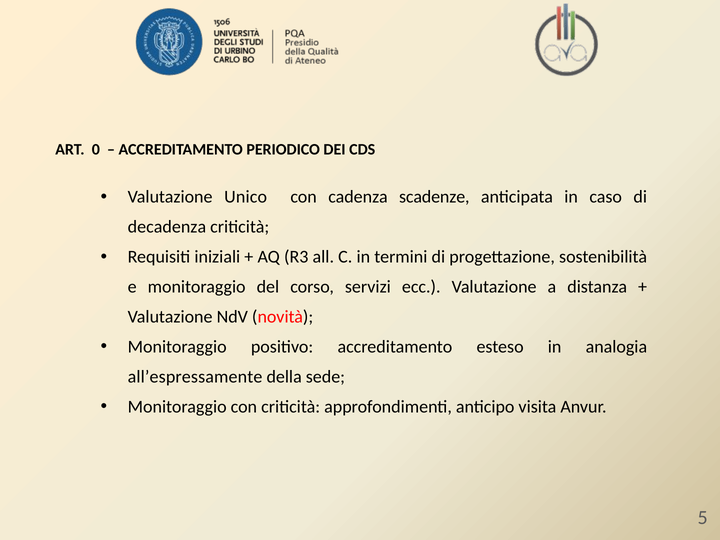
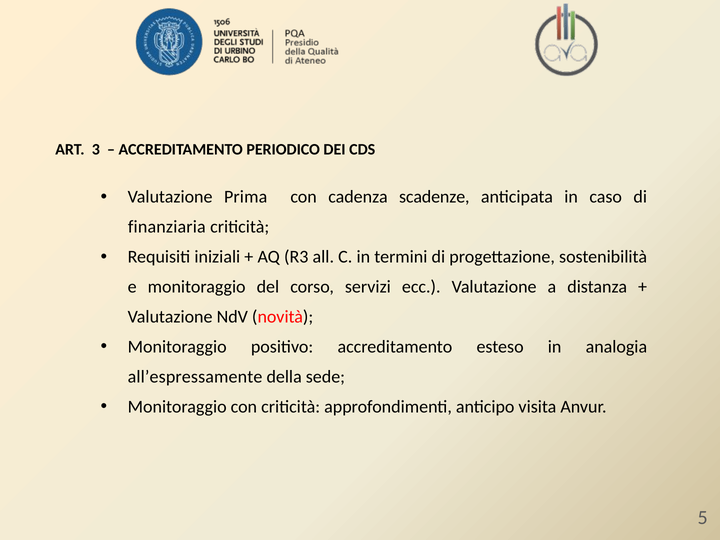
0: 0 -> 3 (96, 149)
Unico: Unico -> Prima (246, 197)
decadenza: decadenza -> finanziaria (167, 227)
